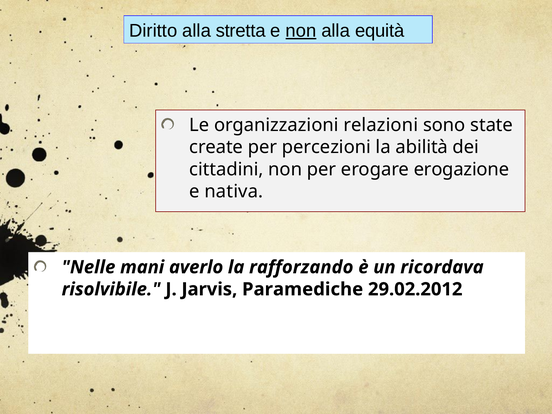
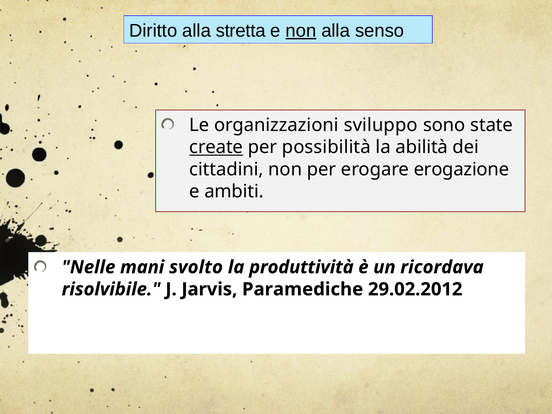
equità: equità -> senso (380, 31)
relazioni: relazioni -> sviluppo (381, 125)
create underline: none -> present (216, 147)
percezioni: percezioni -> possibilità (326, 147)
nativa: nativa -> ambiti (234, 191)
averlo: averlo -> svolto (196, 267)
rafforzando: rafforzando -> produttività (301, 267)
